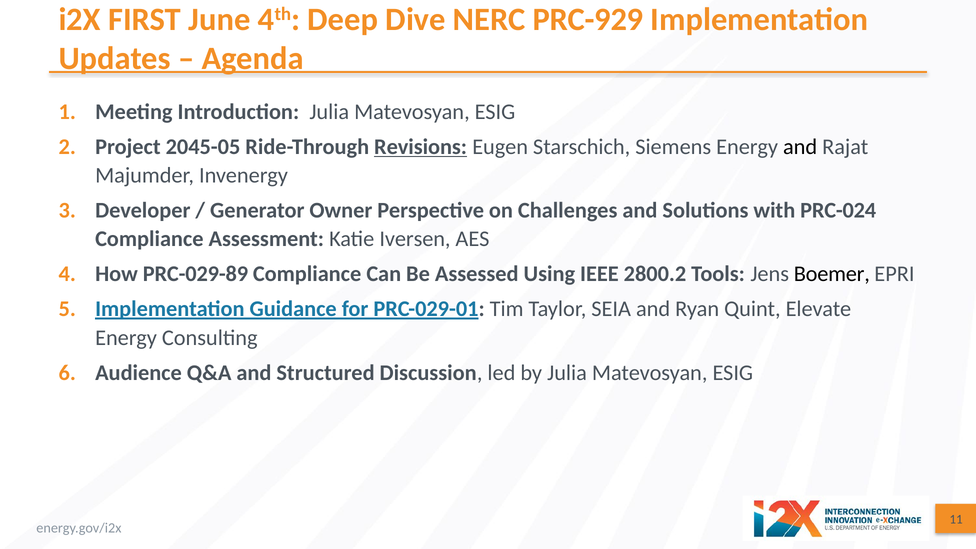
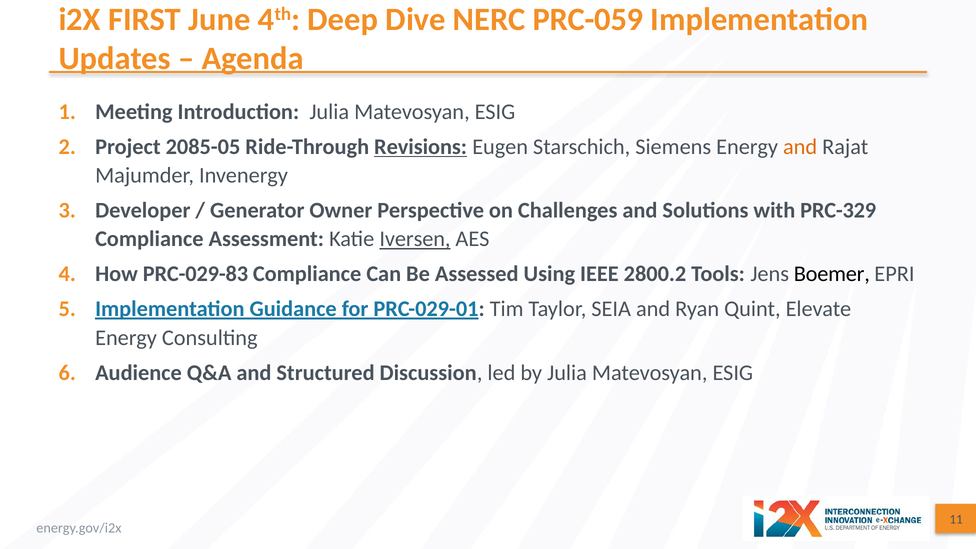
PRC-929: PRC-929 -> PRC-059 (588, 19)
2045-05: 2045-05 -> 2085-05 (203, 147)
and colour: black -> orange (800, 147)
PRC-024: PRC-024 -> PRC-329 (838, 210)
Iversen underline: none -> present (415, 239)
PRC-029-89: PRC-029-89 -> PRC-029-83 (195, 274)
